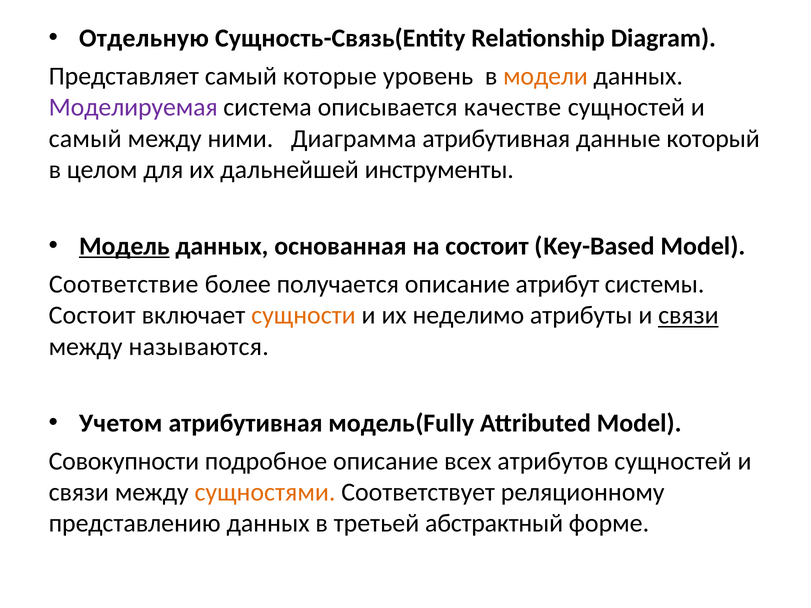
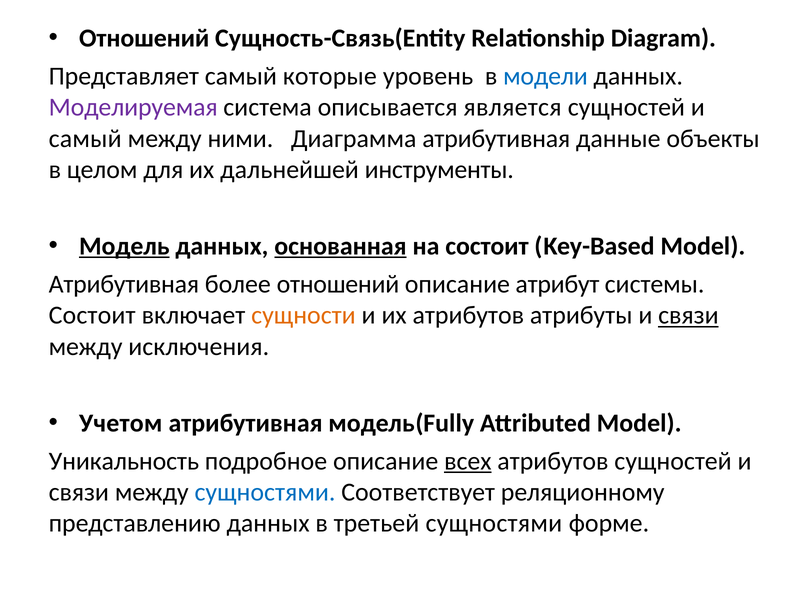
Отдельную: Отдельную -> Отношений (144, 38)
модели colour: orange -> blue (545, 76)
качестве: качестве -> является (513, 107)
который: который -> объекты (713, 139)
основанная underline: none -> present (340, 246)
Соответствие: Соответствие -> Атрибутивная (124, 284)
более получается: получается -> отношений (338, 284)
их неделимо: неделимо -> атрибутов (468, 316)
называются: называются -> исключения (199, 347)
Совокупности: Совокупности -> Уникальность (124, 461)
всех underline: none -> present (468, 461)
сущностями colour: orange -> blue (265, 493)
третьей абстрактный: абстрактный -> сущностями (494, 524)
